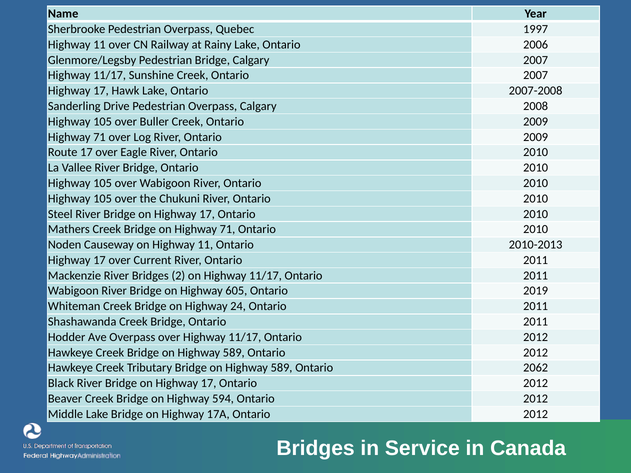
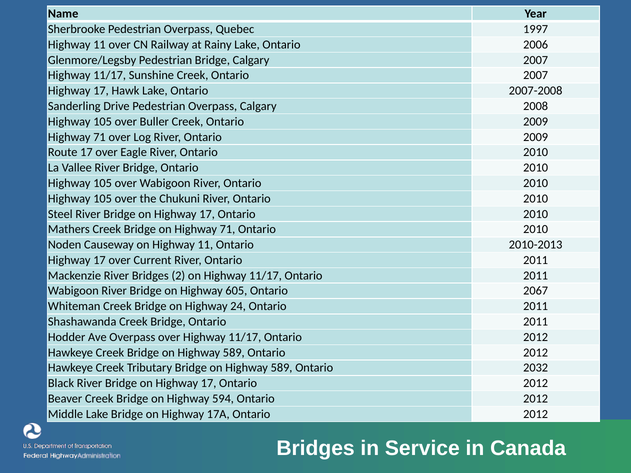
2019: 2019 -> 2067 (536, 291)
2062: 2062 -> 2032 (536, 368)
